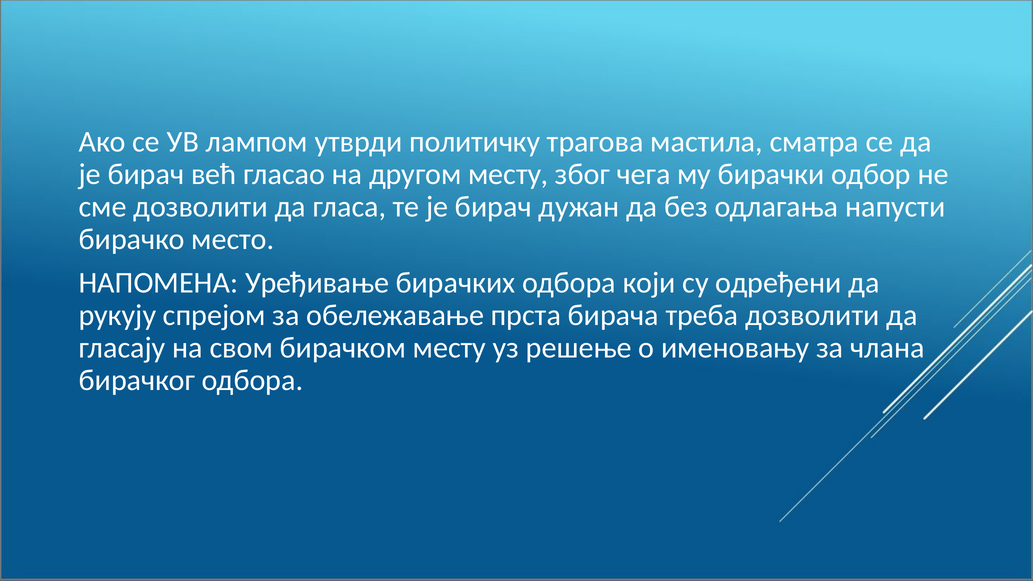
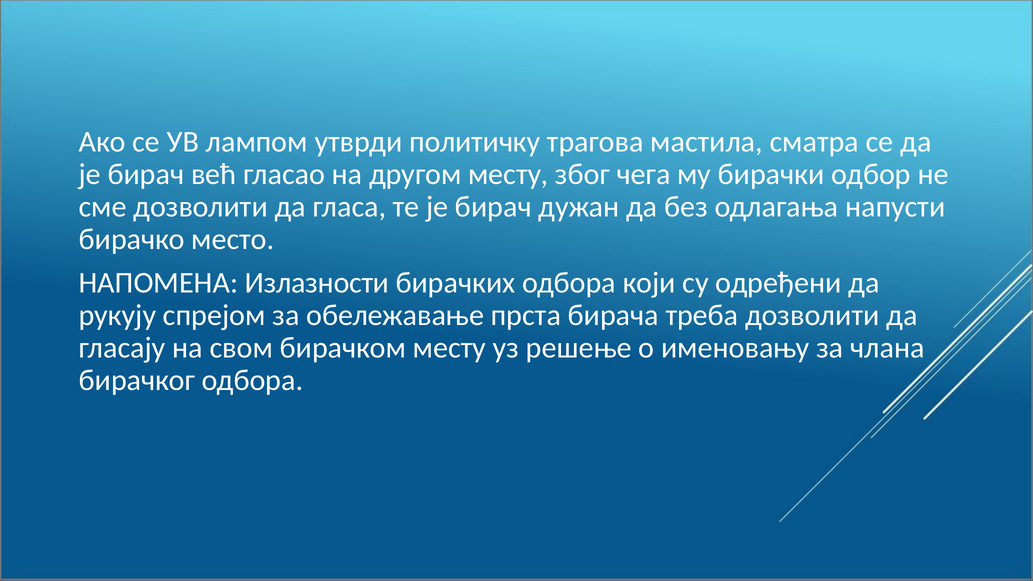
Уређивање: Уређивање -> Излазности (317, 283)
